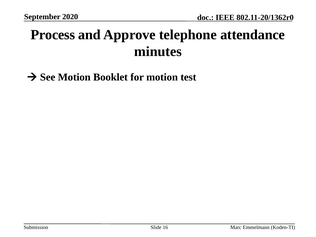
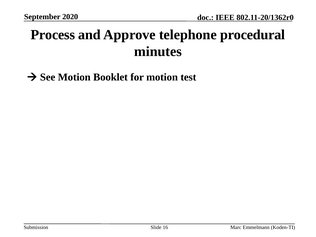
attendance: attendance -> procedural (253, 35)
